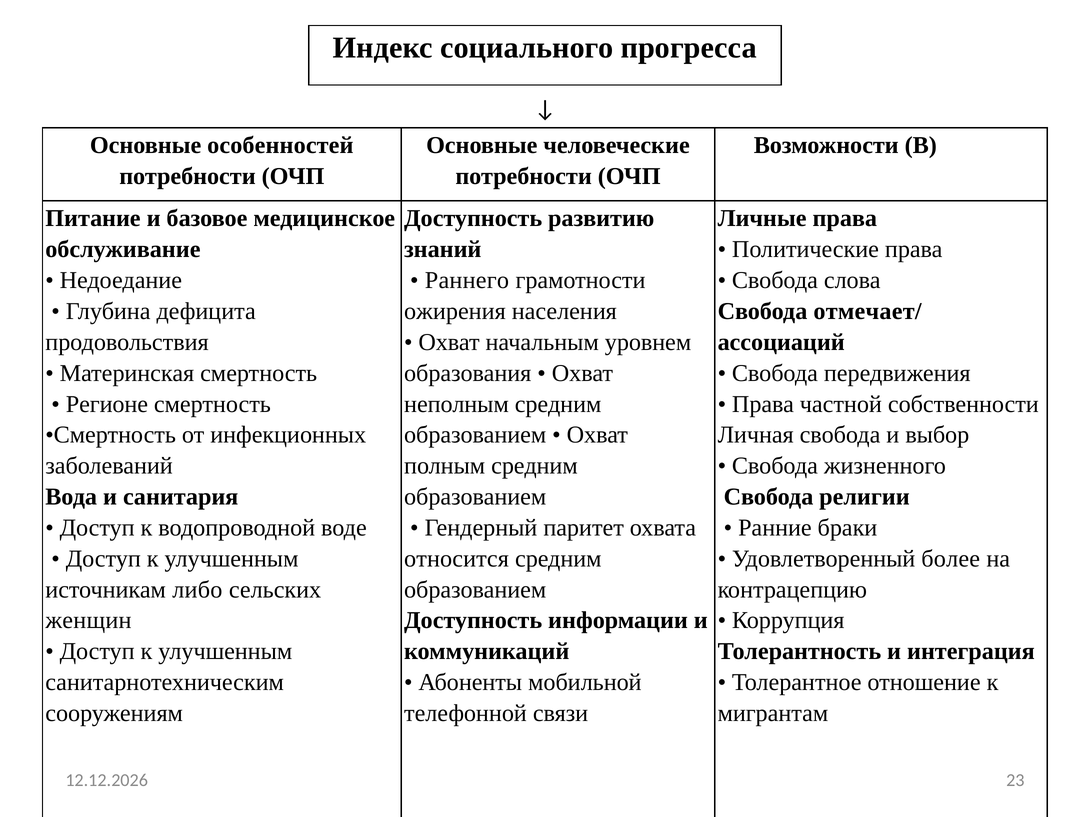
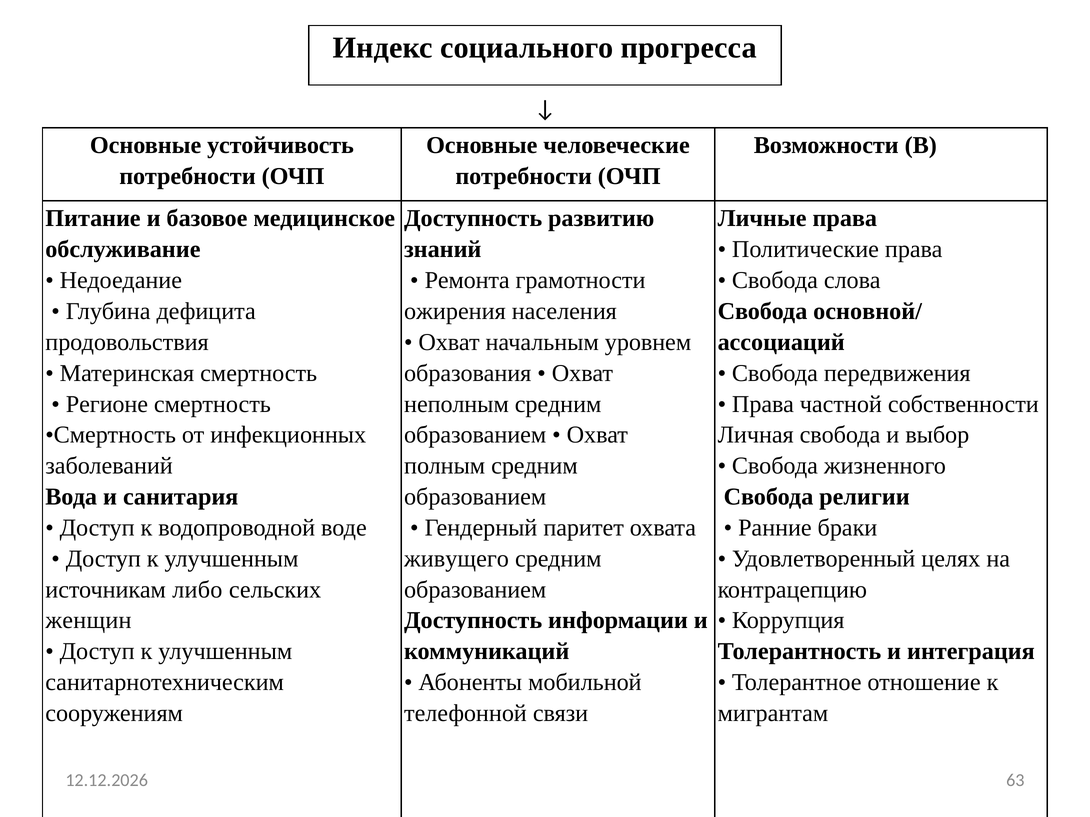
особенностей: особенностей -> устойчивость (281, 145)
Раннего: Раннего -> Ремонта (467, 281)
отмечает/: отмечает/ -> основной/ (868, 311)
относится: относится -> живущего (457, 559)
более: более -> целях (951, 559)
23: 23 -> 63 (1015, 781)
